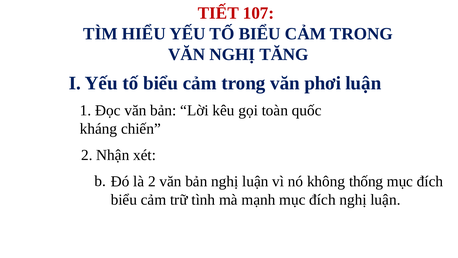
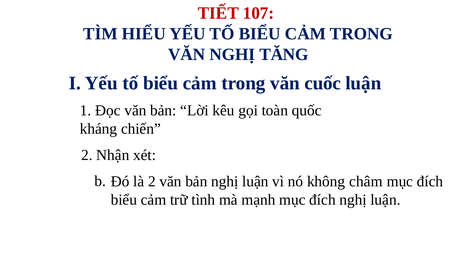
phơi: phơi -> cuốc (323, 83)
thống: thống -> châm (366, 181)
